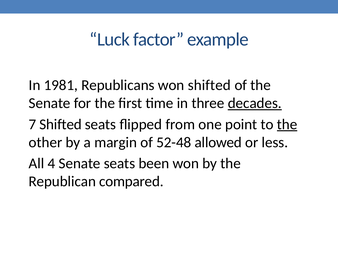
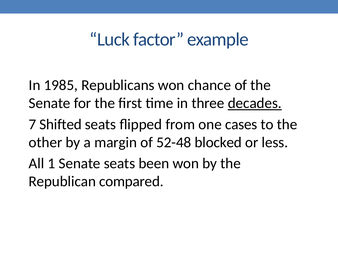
1981: 1981 -> 1985 (61, 85)
won shifted: shifted -> chance (209, 85)
point: point -> cases (241, 124)
the underline: present -> none (287, 124)
allowed: allowed -> blocked (218, 142)
4: 4 -> 1 (52, 163)
